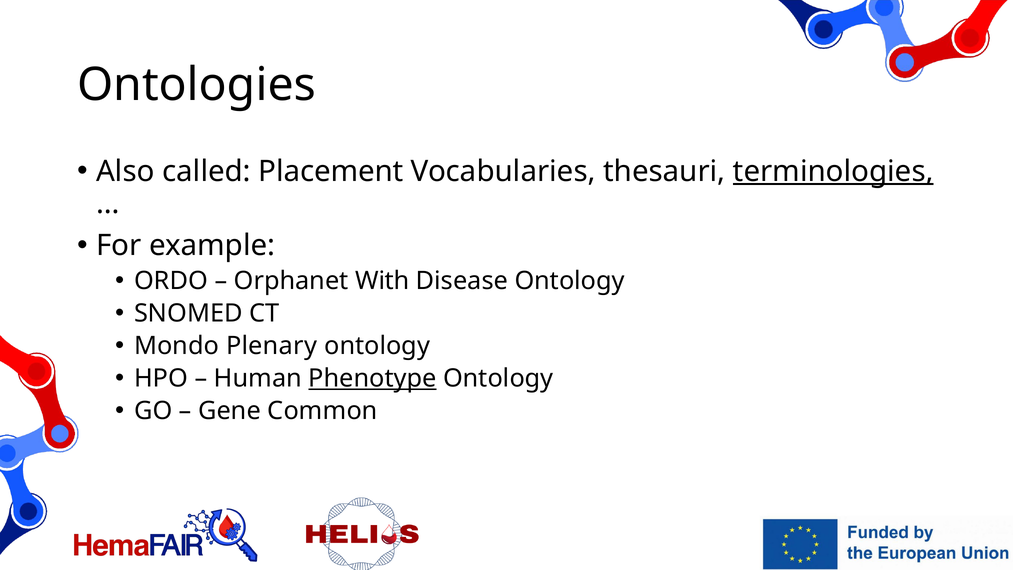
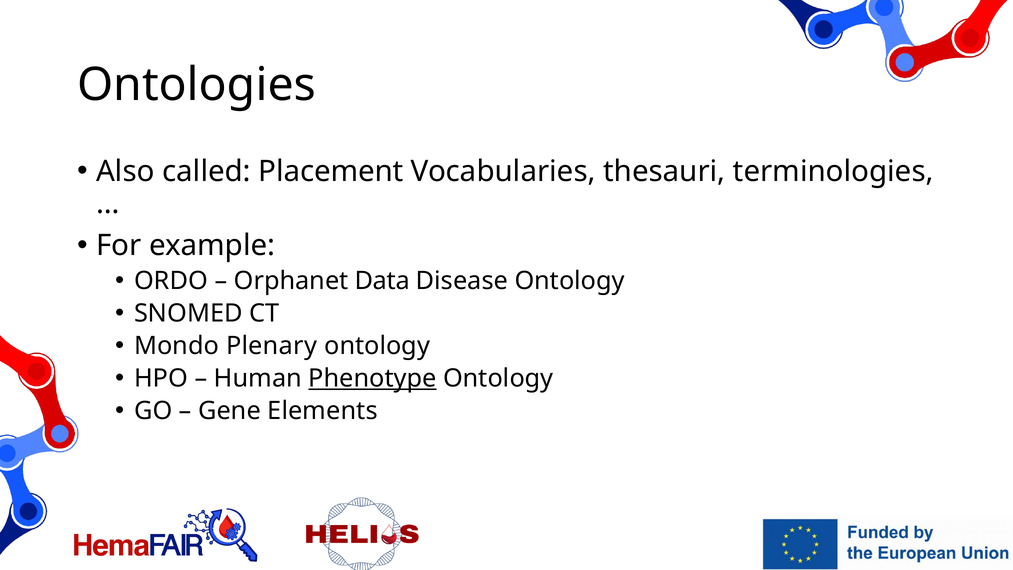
terminologies underline: present -> none (833, 171)
With: With -> Data (382, 281)
Common: Common -> Elements (323, 411)
